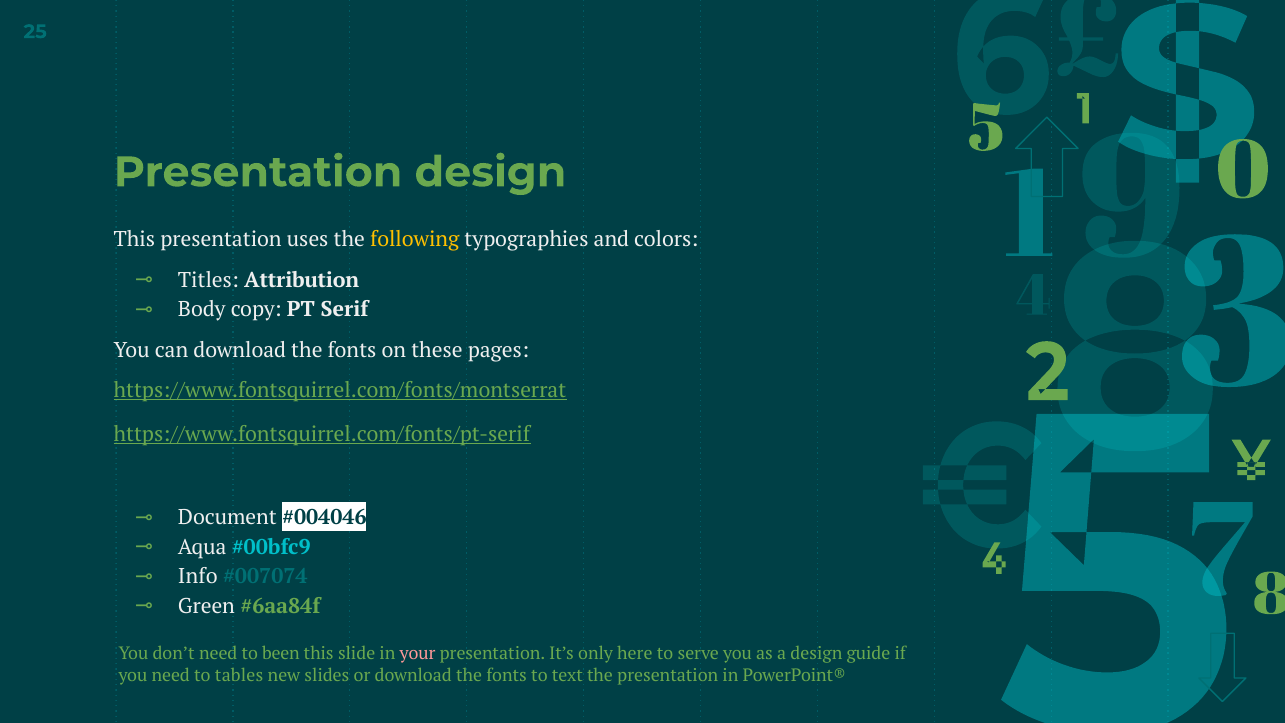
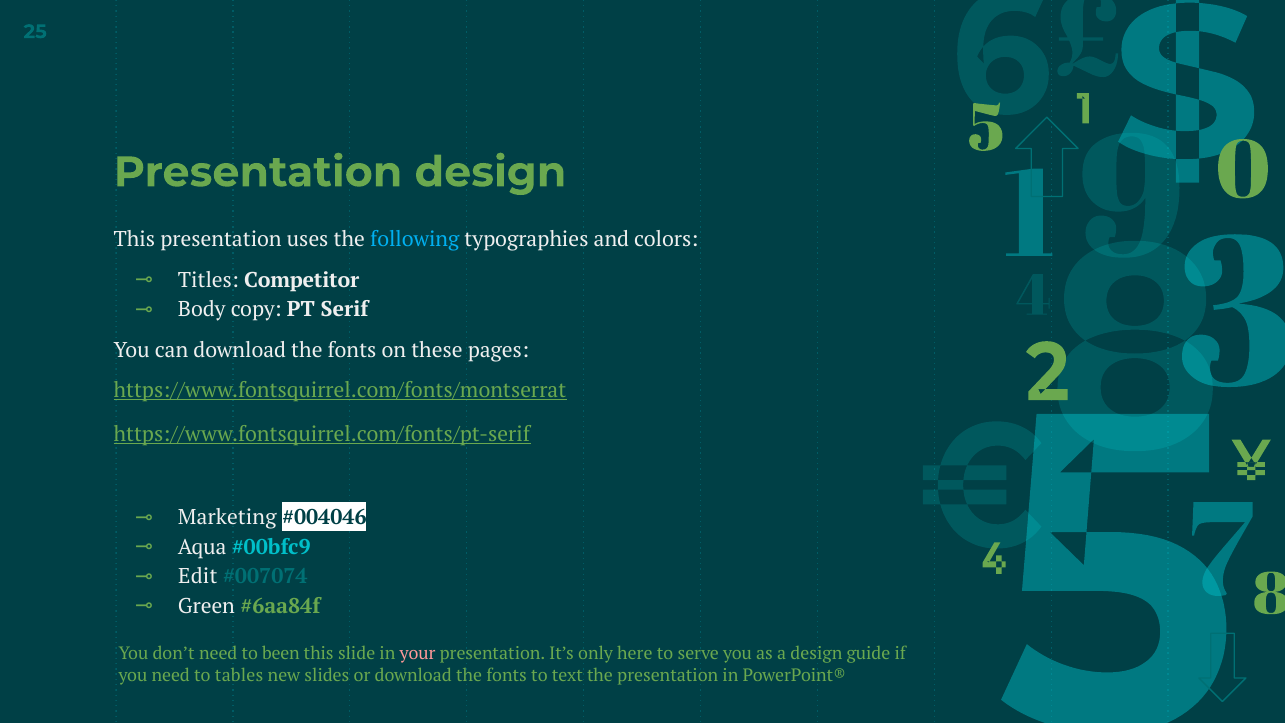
following colour: yellow -> light blue (415, 240)
Attribution: Attribution -> Competitor (302, 280)
Document: Document -> Marketing (227, 517)
Info: Info -> Edit (198, 576)
